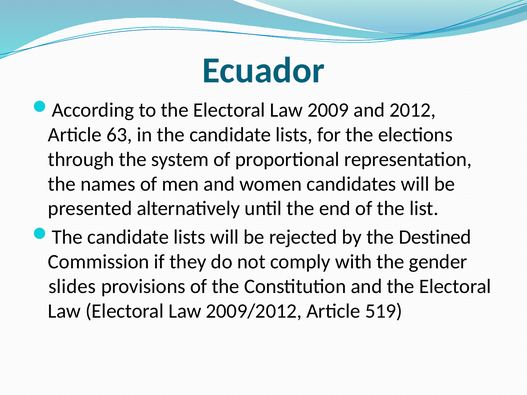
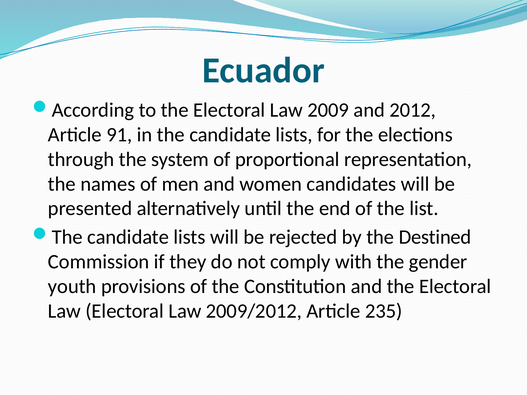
63: 63 -> 91 (119, 135)
slides: slides -> youth (72, 287)
519: 519 -> 235 (384, 311)
